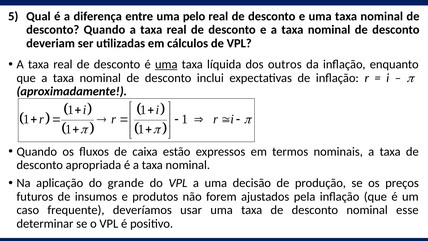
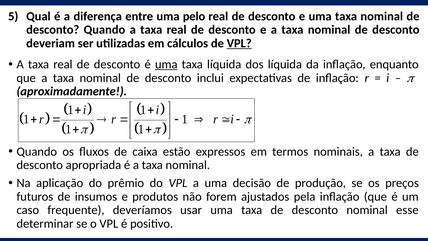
VPL underline: none -> present (239, 43)
dos outros: outros -> líquida (285, 64)
grande: grande -> prêmio (126, 183)
